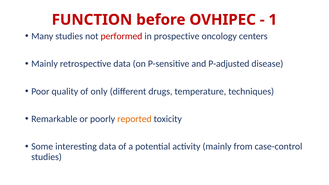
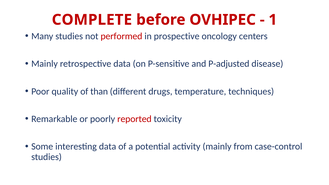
FUNCTION: FUNCTION -> COMPLETE (92, 20)
only: only -> than (99, 91)
reported colour: orange -> red (134, 119)
